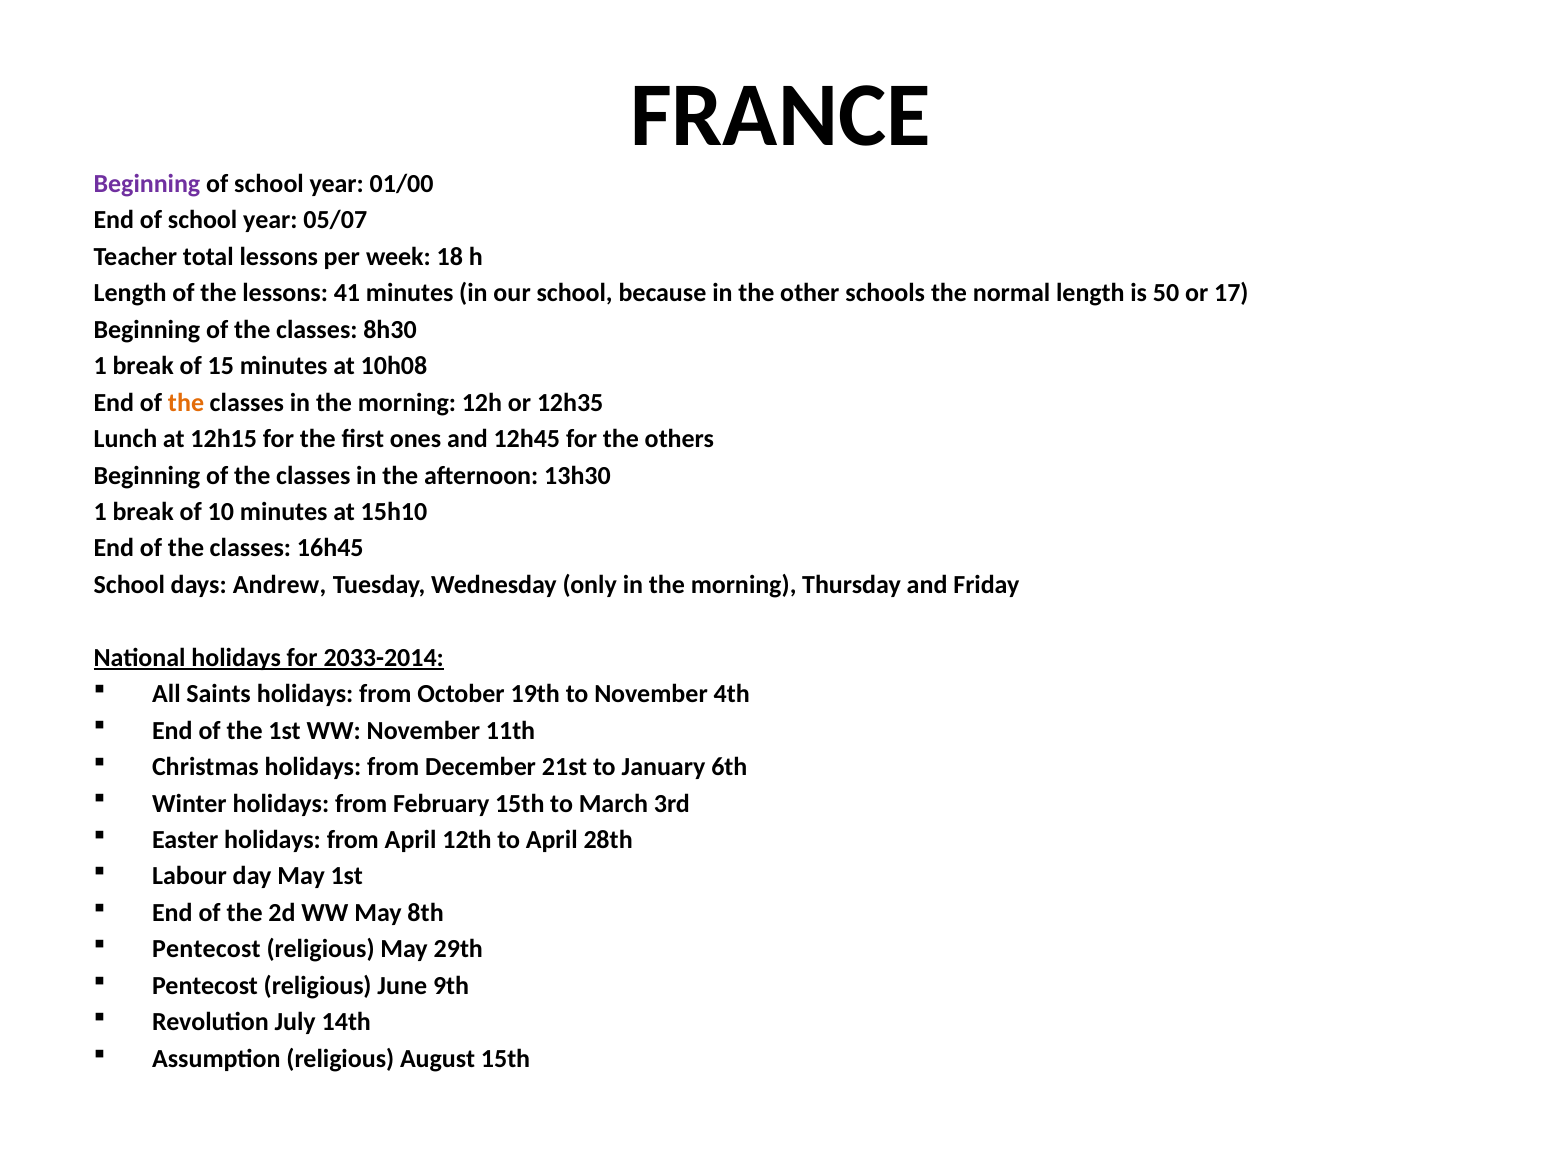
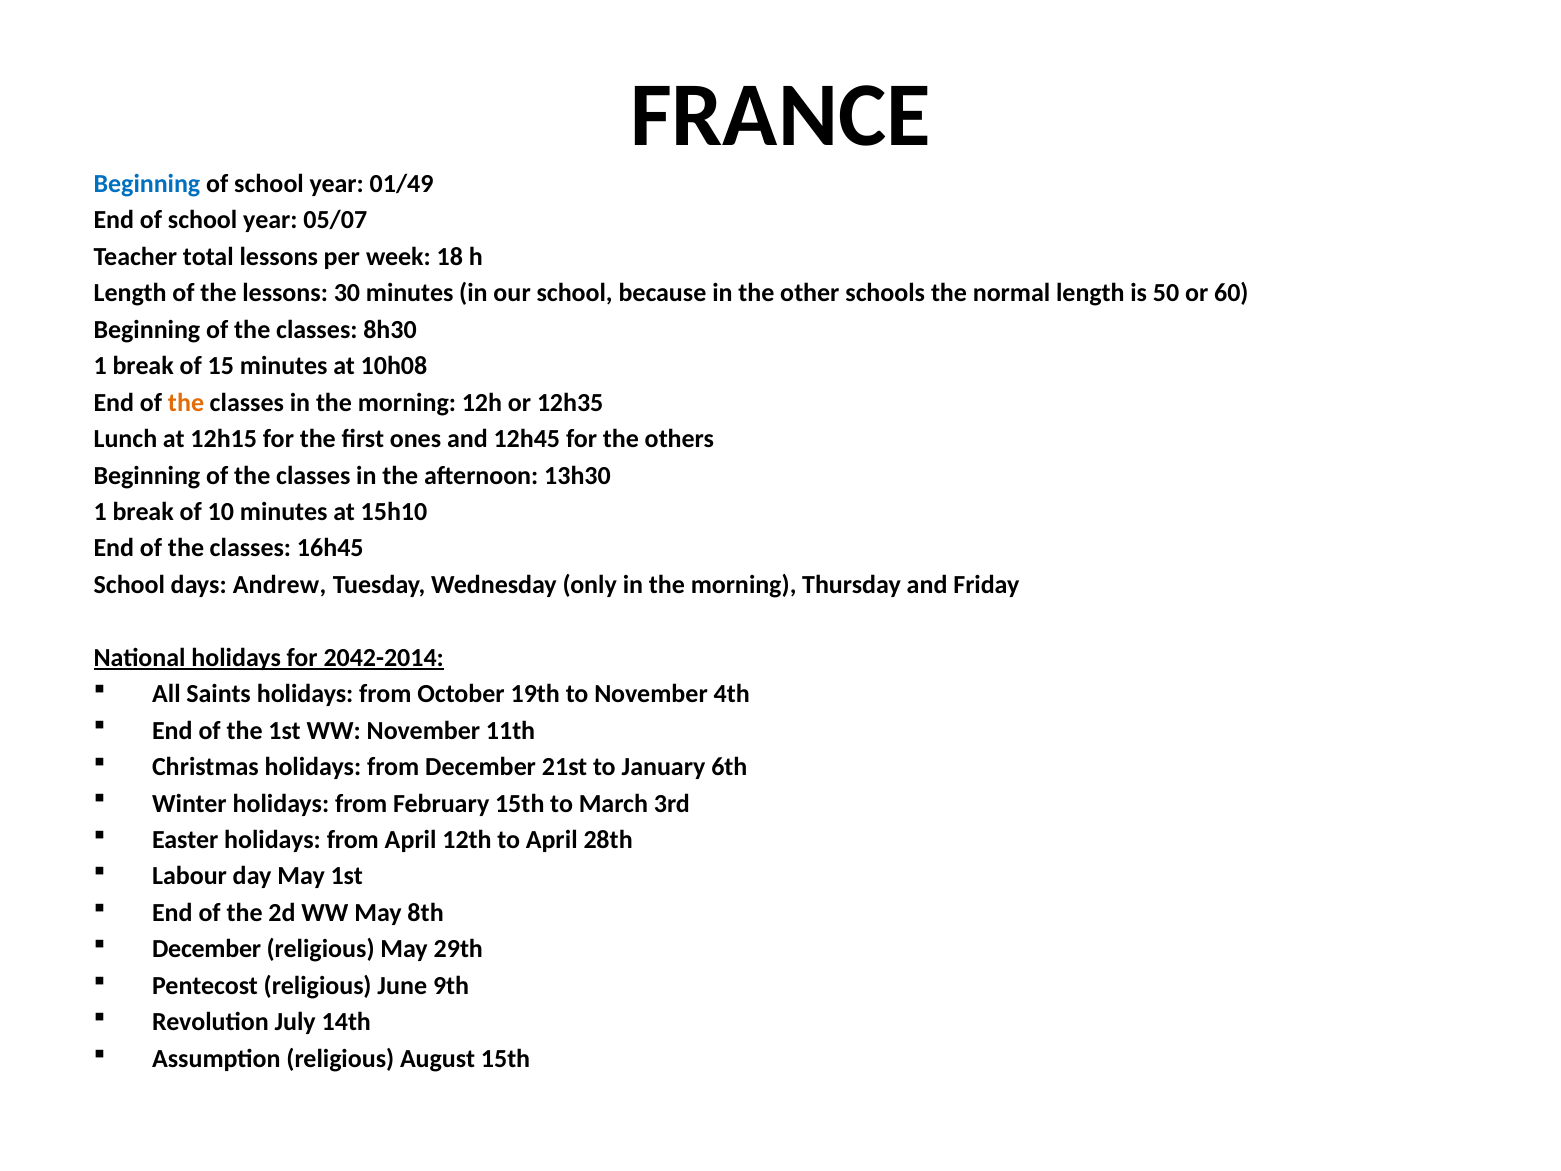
Beginning colour: purple -> blue (147, 184)
01/00: 01/00 -> 01/49 (402, 184)
41: 41 -> 30 (347, 293)
17: 17 -> 60 (1231, 293)
2033-2014: 2033-2014 -> 2042-2014 (384, 658)
Pentecost: Pentecost -> December (207, 949)
